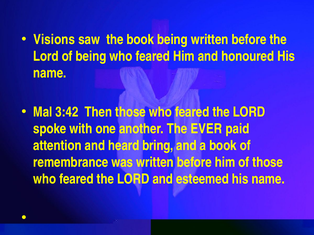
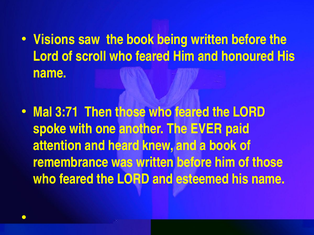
of being: being -> scroll (91, 56)
3:42: 3:42 -> 3:71 (67, 112)
bring: bring -> knew (158, 146)
